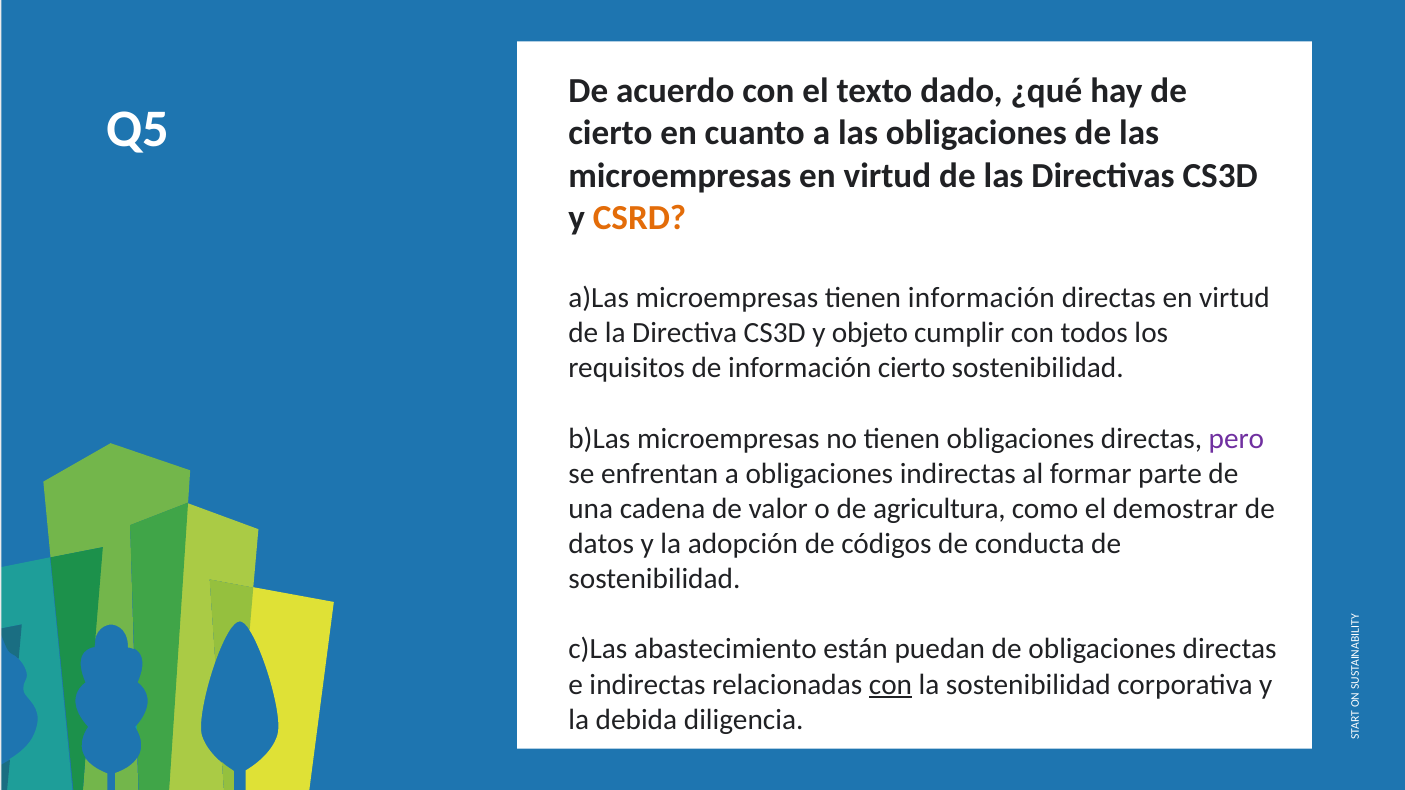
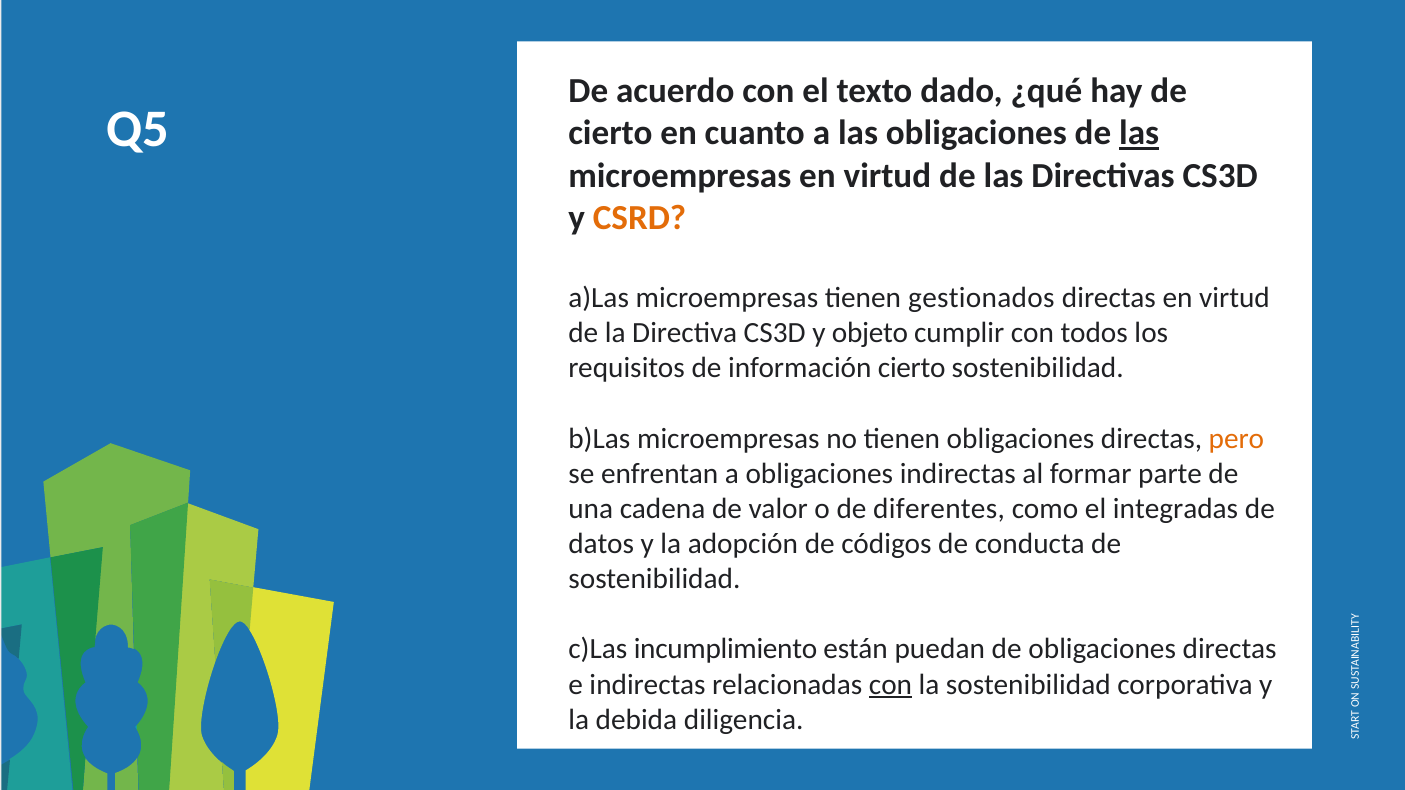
las underline: none -> present (1139, 133)
tienen información: información -> gestionados (981, 298)
pero colour: purple -> orange (1236, 439)
agricultura: agricultura -> diferentes (939, 509)
demostrar: demostrar -> integradas (1176, 509)
abastecimiento: abastecimiento -> incumplimiento (725, 650)
